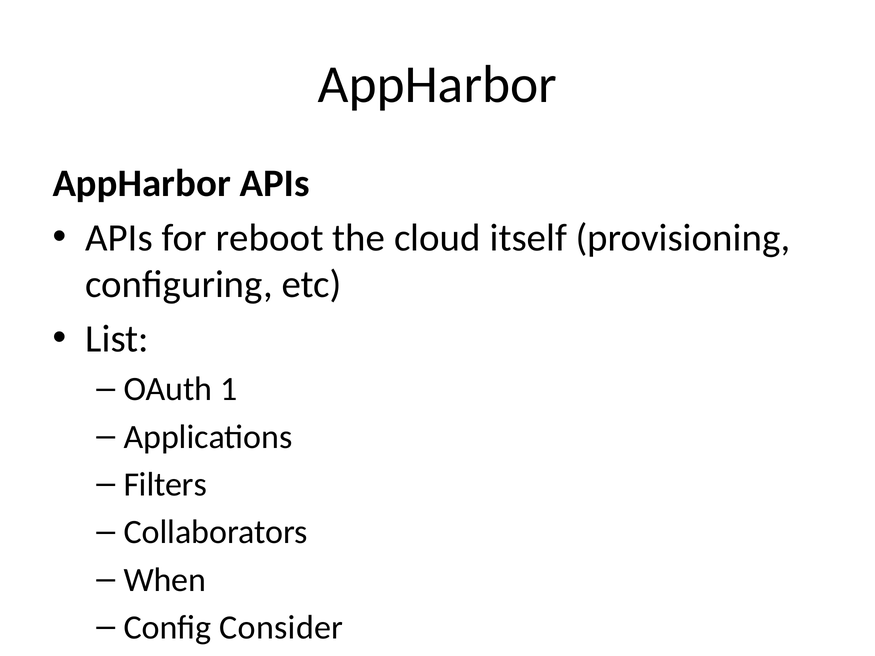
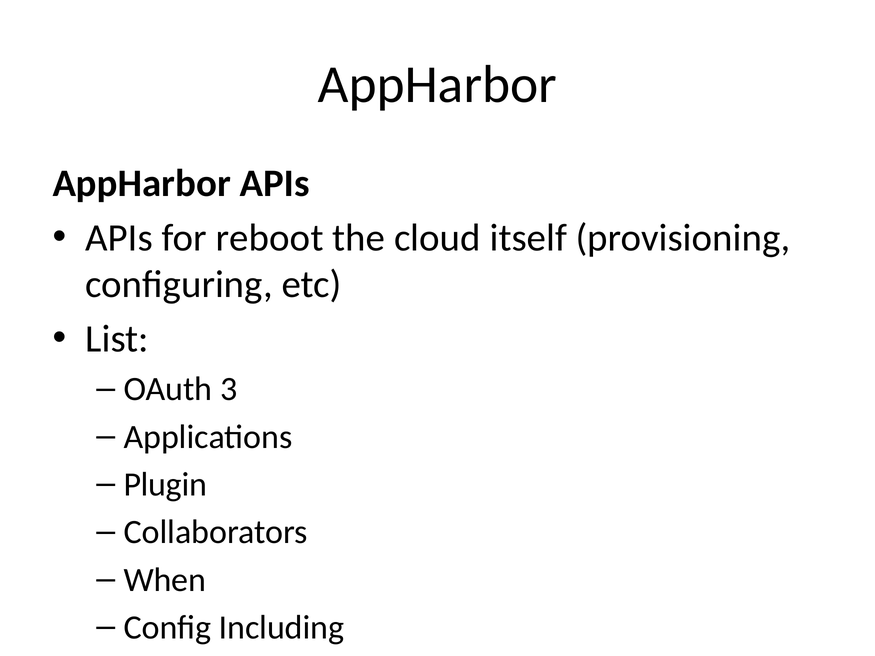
1: 1 -> 3 (229, 389)
Filters: Filters -> Plugin (165, 485)
Consider: Consider -> Including (282, 628)
